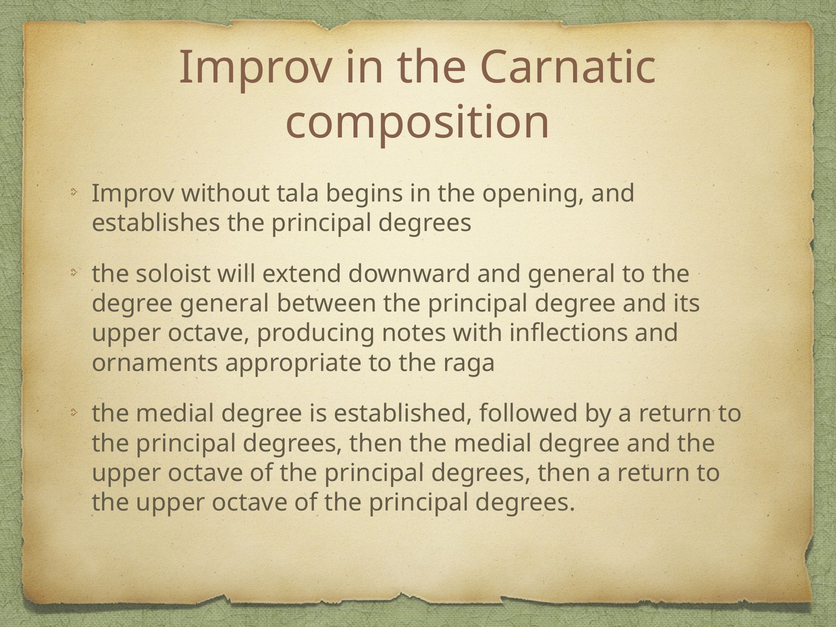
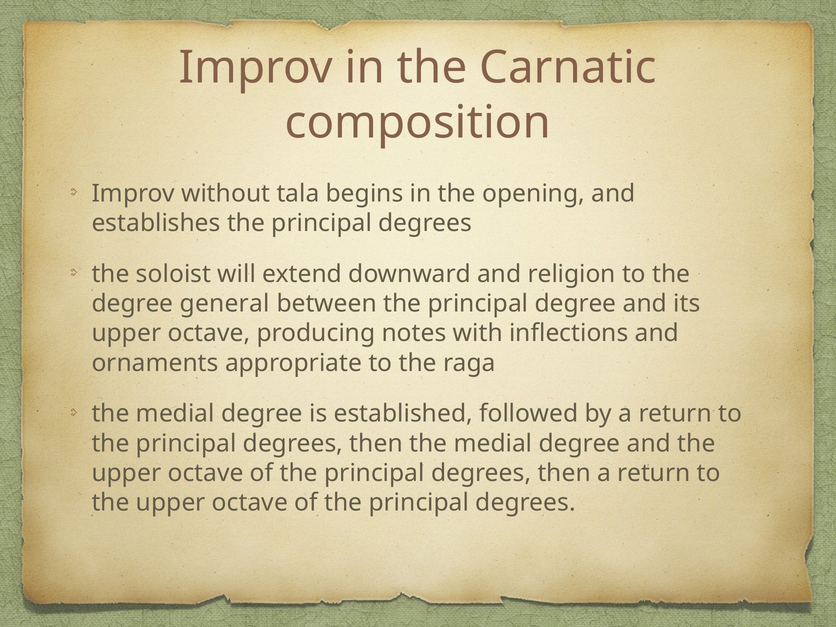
and general: general -> religion (572, 274)
